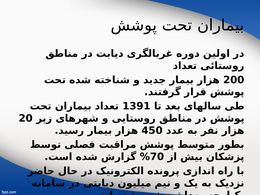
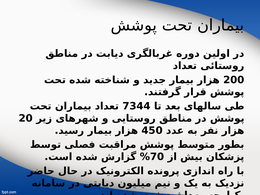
1391: 1391 -> 7344 (136, 106)
